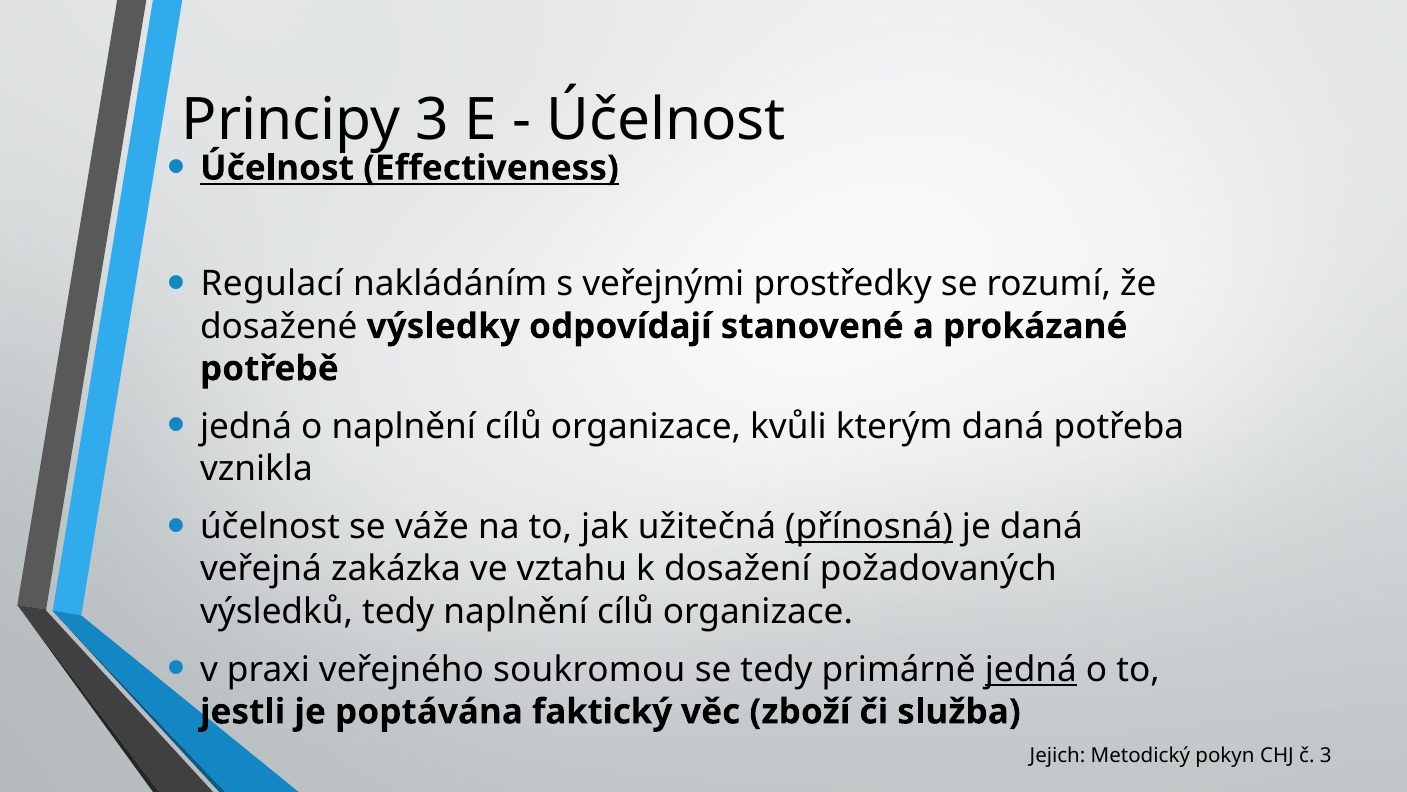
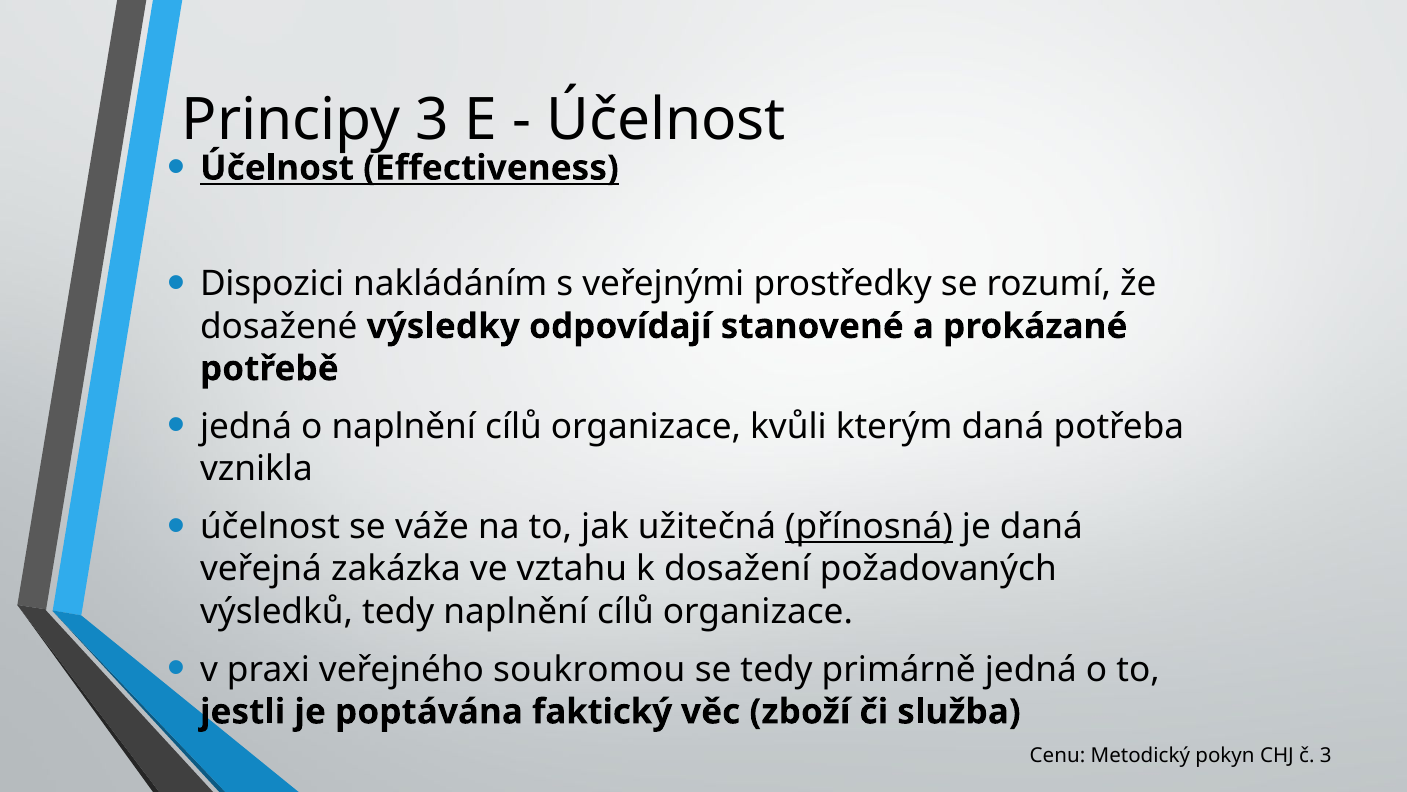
Regulací: Regulací -> Dispozici (272, 284)
jedná underline: present -> none (1031, 669)
Jejich: Jejich -> Cenu (1057, 755)
